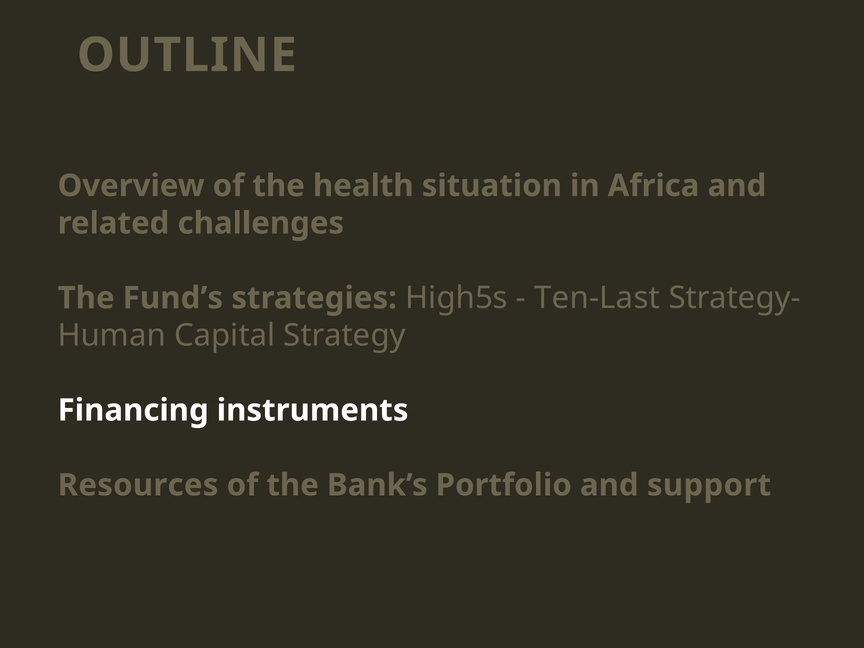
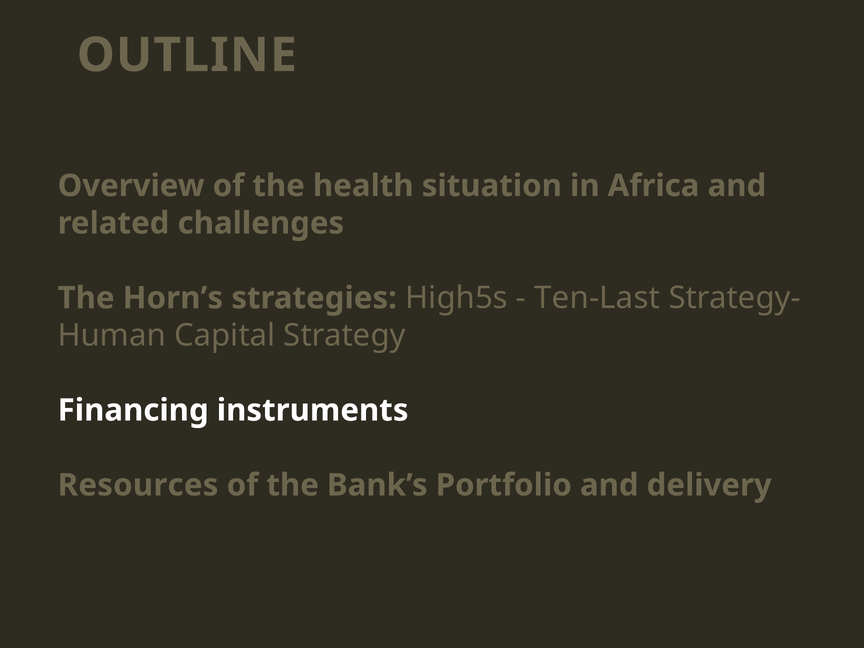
Fund’s: Fund’s -> Horn’s (173, 298)
support: support -> delivery (709, 485)
